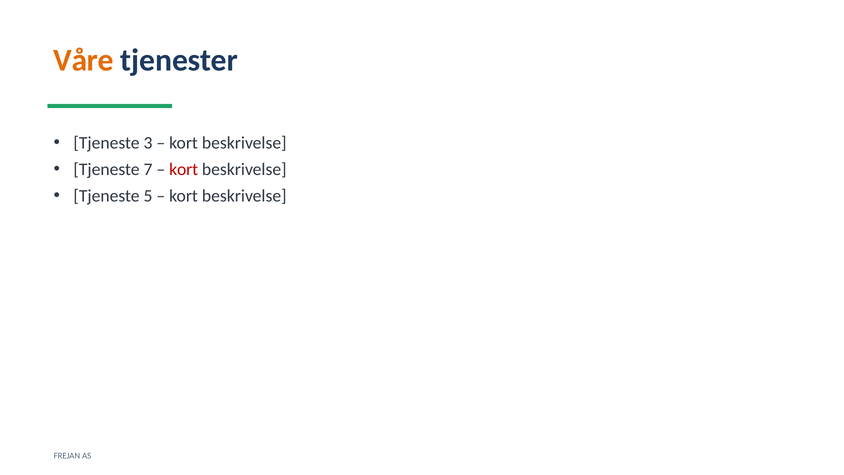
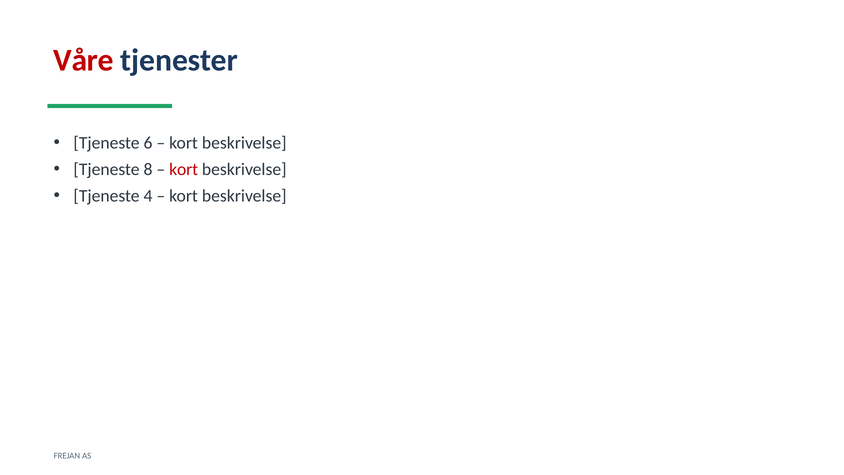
Våre colour: orange -> red (84, 60)
3: 3 -> 6 (148, 143)
7: 7 -> 8 (148, 169)
5: 5 -> 4 (148, 196)
